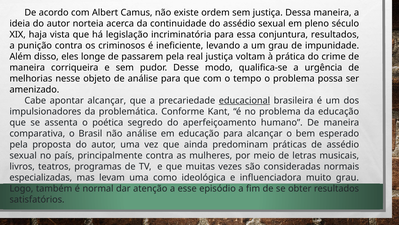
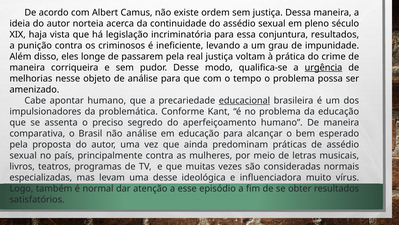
urgência underline: none -> present (323, 67)
apontar alcançar: alcançar -> humano (107, 100)
poética: poética -> preciso (108, 122)
uma como: como -> desse (165, 177)
muito grau: grau -> vírus (347, 177)
